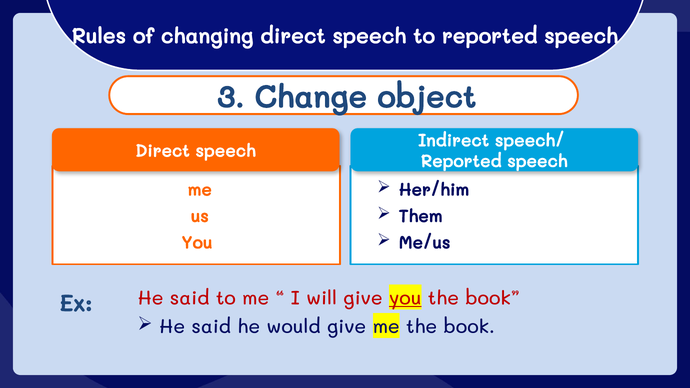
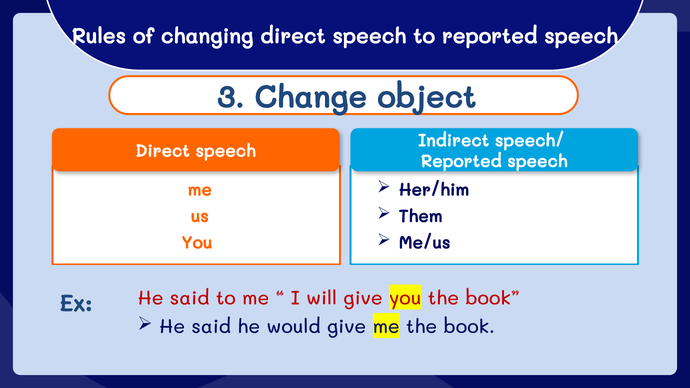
you underline: present -> none (405, 298)
